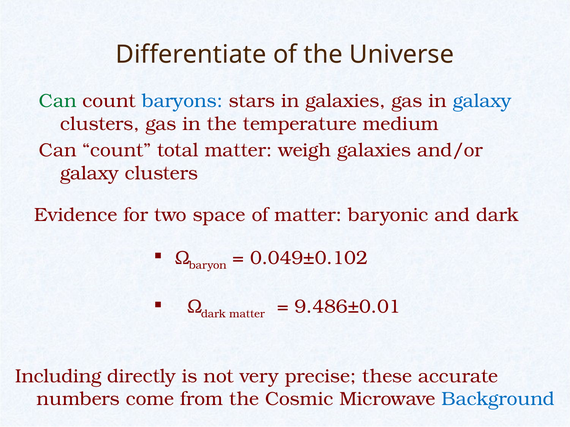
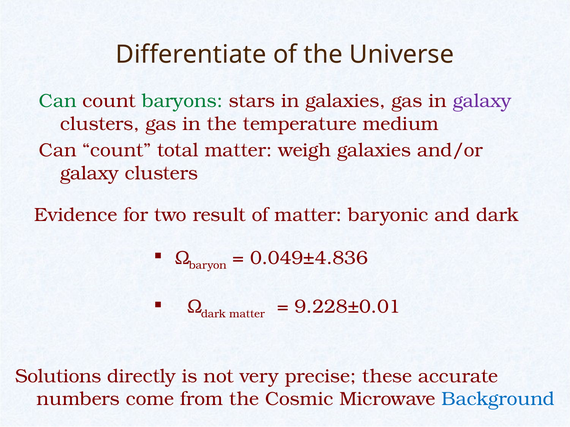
baryons colour: blue -> green (182, 101)
galaxy colour: blue -> purple (482, 101)
space: space -> result (219, 215)
0.049±0.102: 0.049±0.102 -> 0.049±4.836 (309, 258)
9.486±0.01: 9.486±0.01 -> 9.228±0.01 (348, 307)
Including: Including -> Solutions (58, 377)
